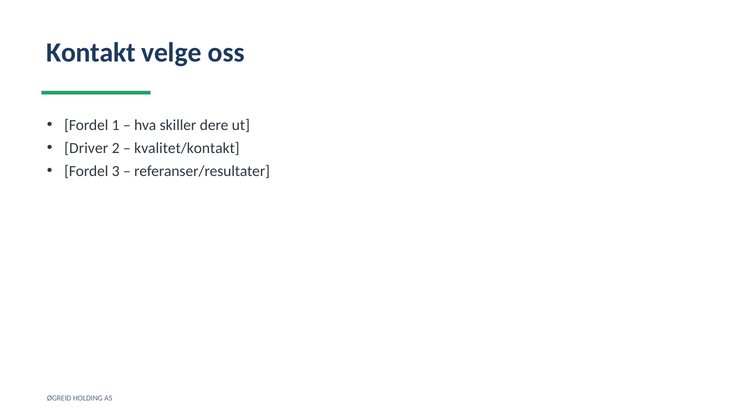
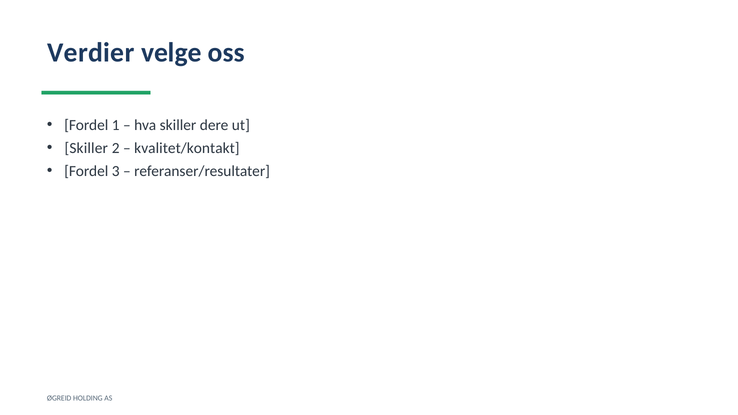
Kontakt: Kontakt -> Verdier (91, 53)
Driver: Driver -> Skiller (86, 148)
